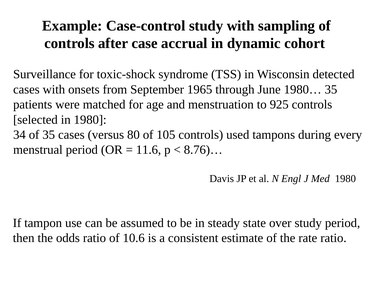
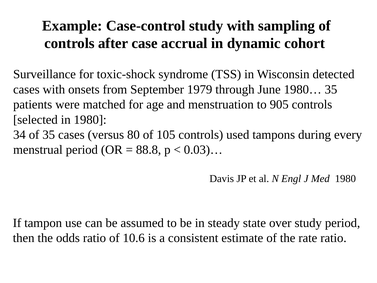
1965: 1965 -> 1979 (200, 89)
925: 925 -> 905 (279, 104)
11.6: 11.6 -> 88.8 (149, 150)
8.76)…: 8.76)… -> 0.03)… (203, 150)
